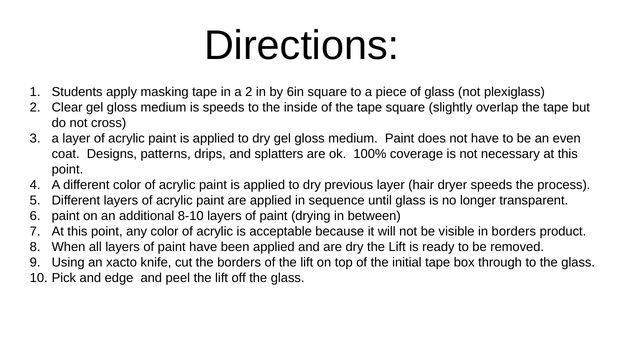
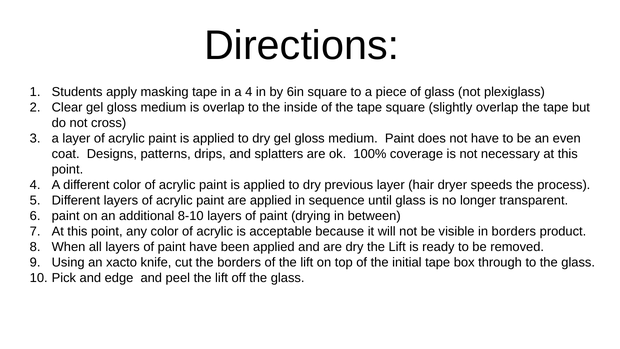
a 2: 2 -> 4 (249, 92)
is speeds: speeds -> overlap (224, 107)
